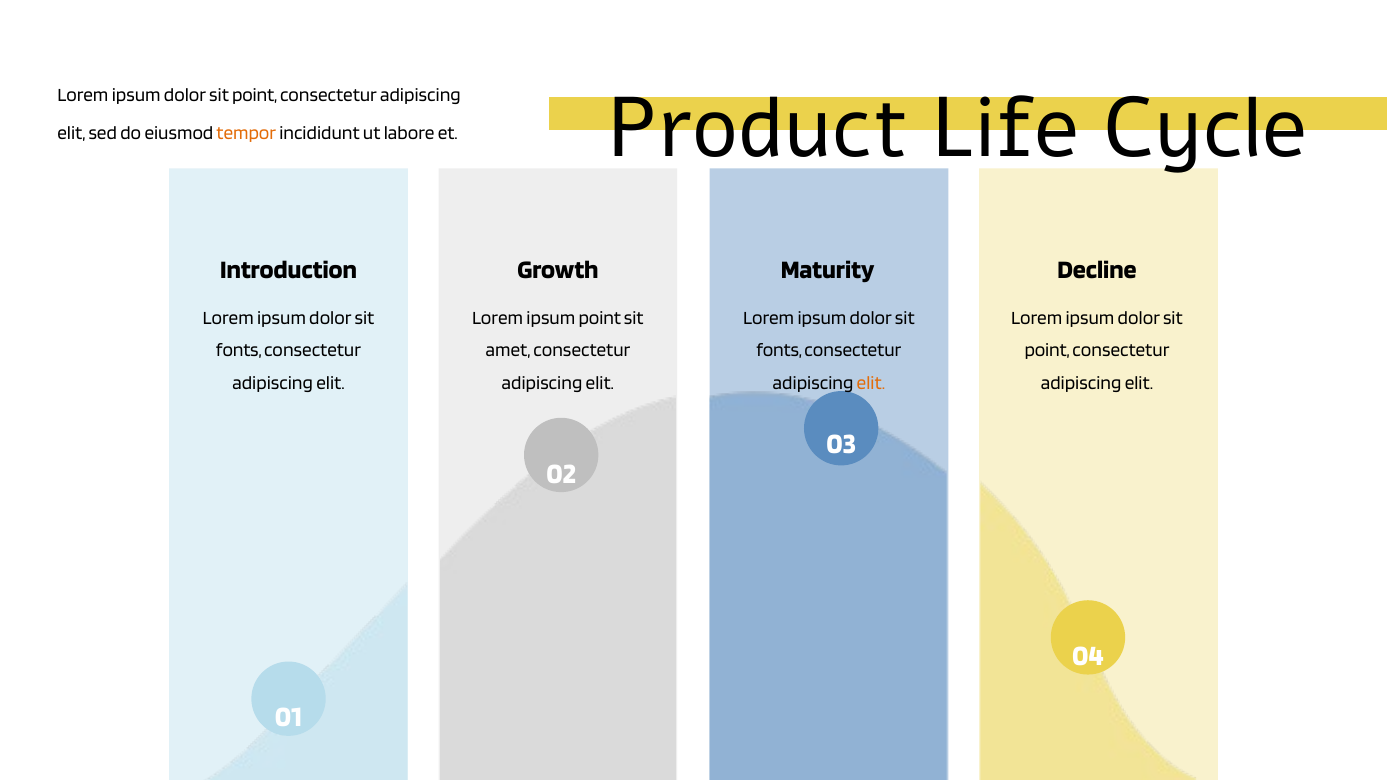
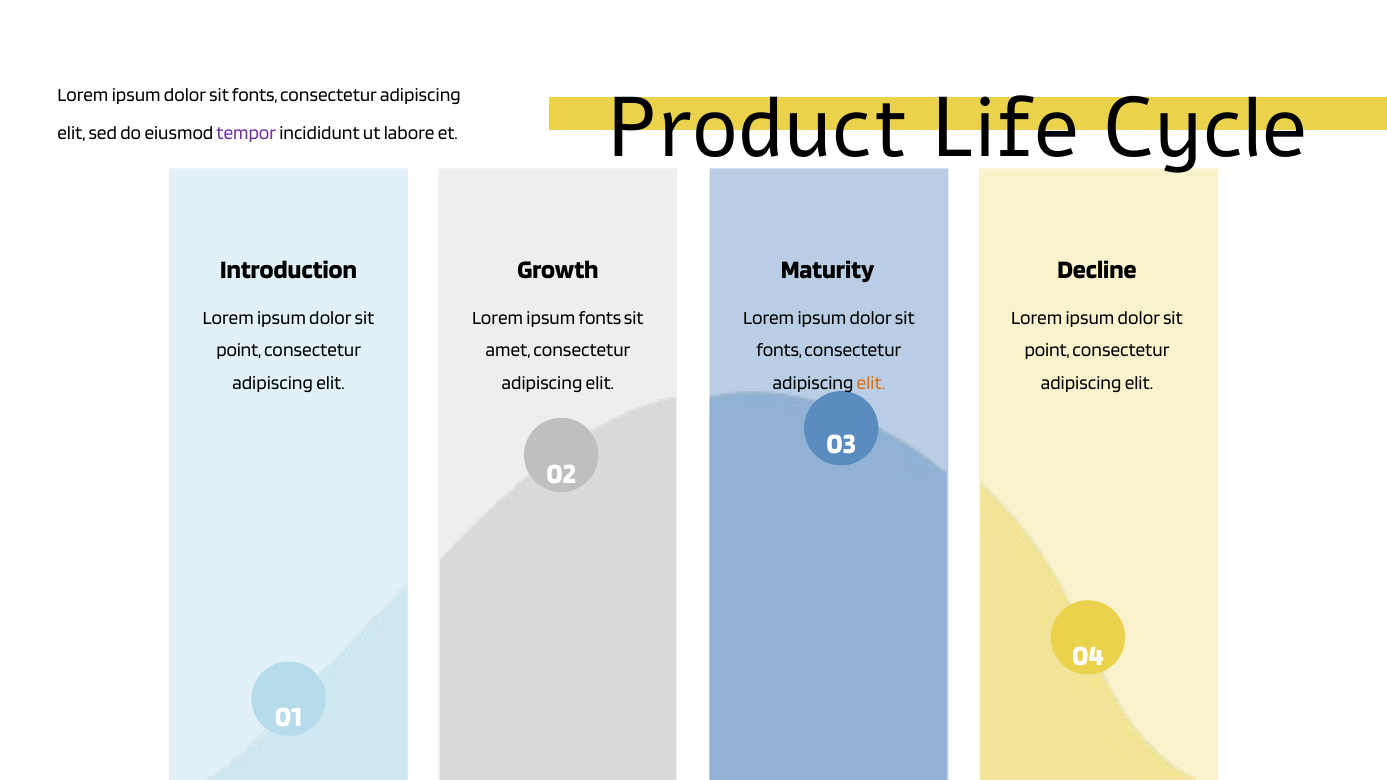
point: point -> fonts (255, 95)
tempor colour: orange -> purple (246, 133)
ipsum point: point -> fonts (600, 318)
fonts: fonts -> point (239, 351)
